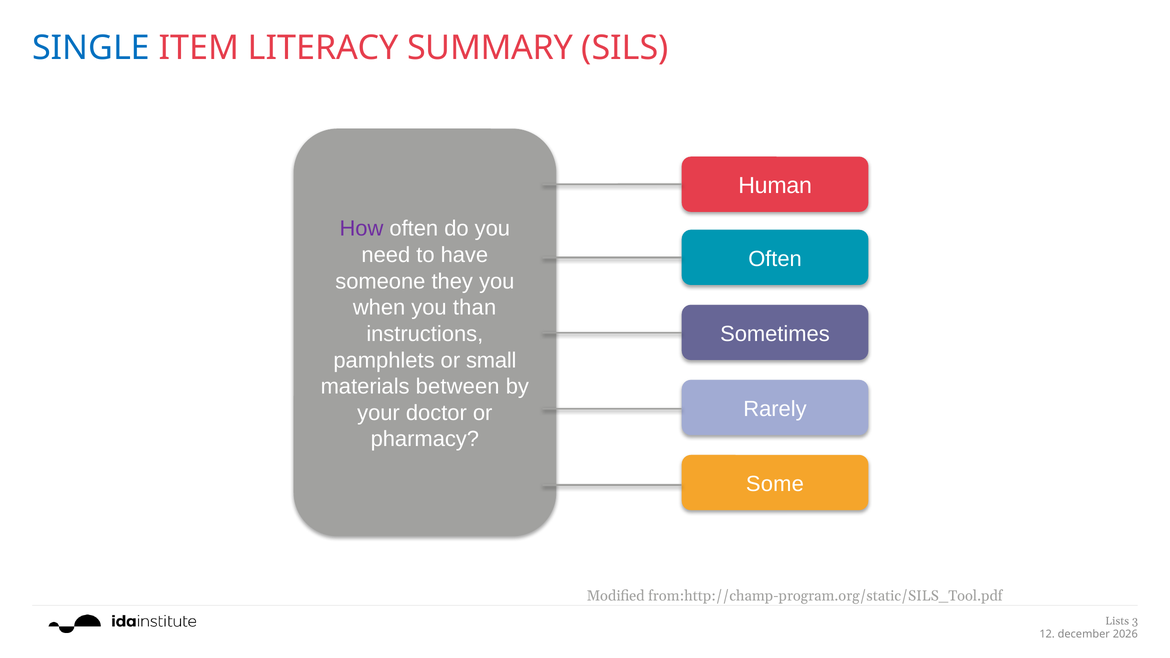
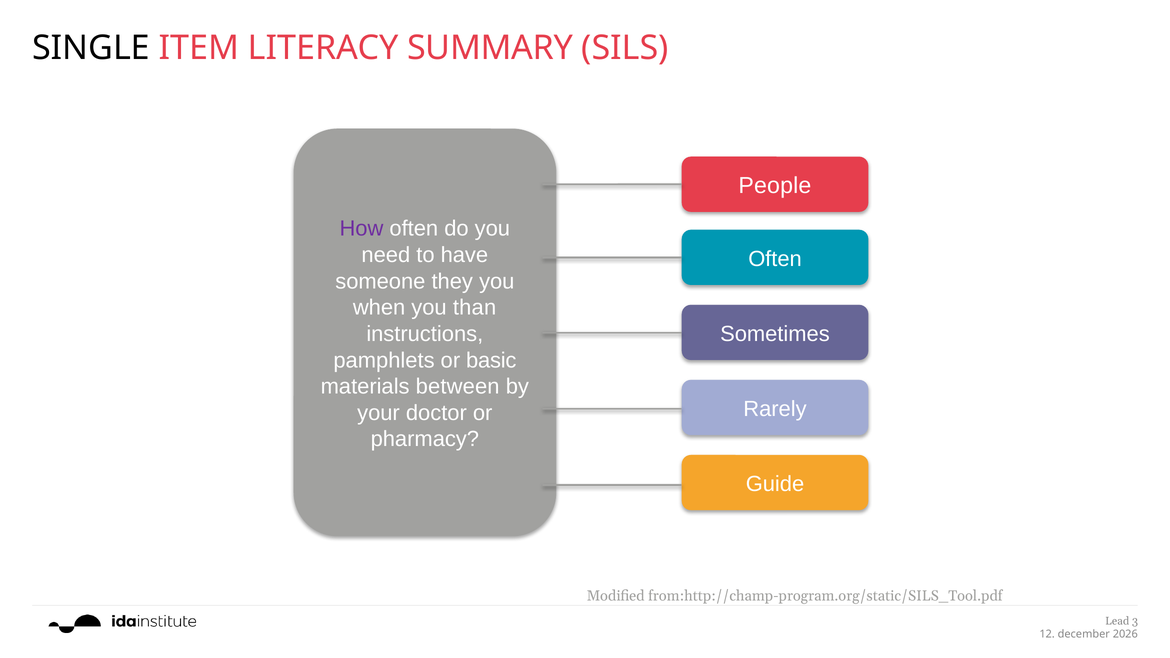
SINGLE colour: blue -> black (91, 48)
Human: Human -> People (775, 186)
small: small -> basic (491, 360)
Some: Some -> Guide (775, 484)
Lists: Lists -> Lead (1117, 621)
